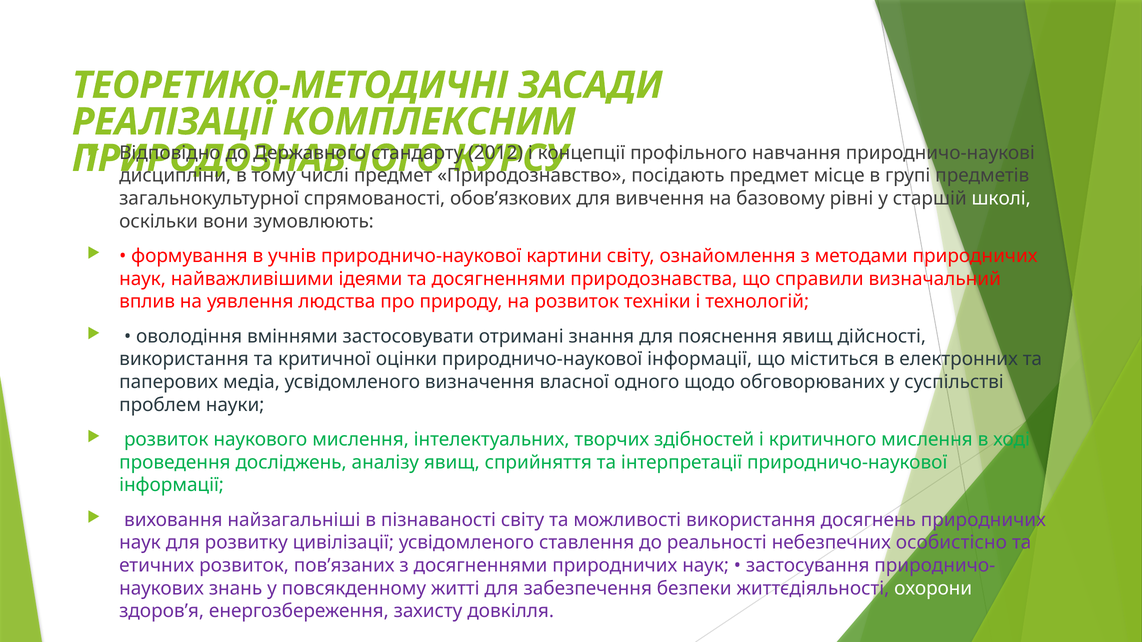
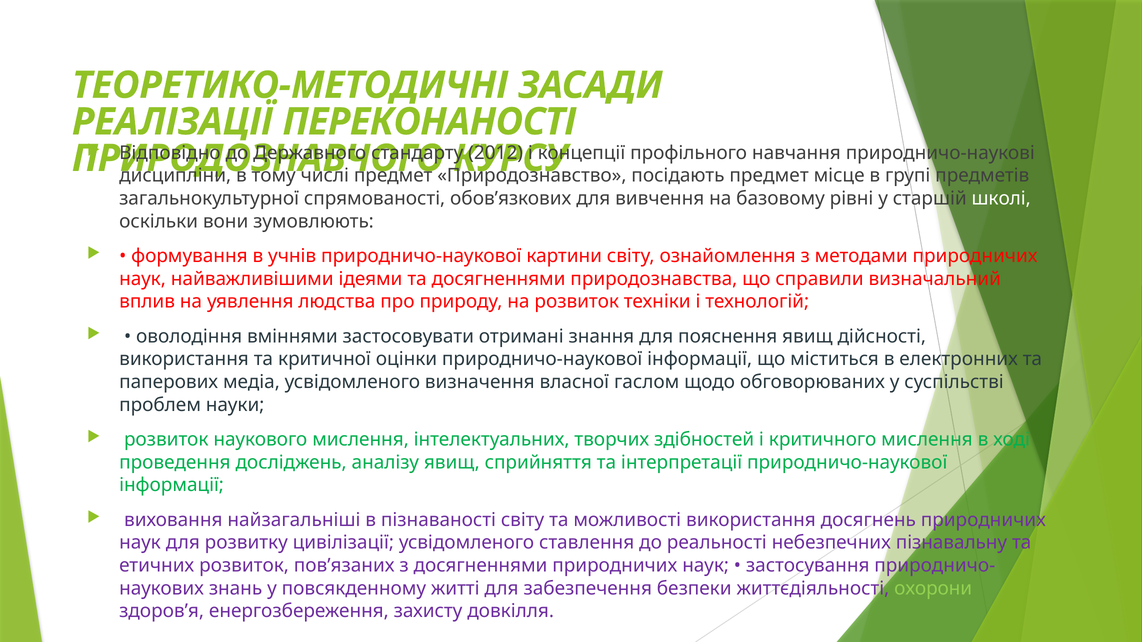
КОМПЛЕКСНИМ: КОМПЛЕКСНИМ -> ПЕРЕКОНАНОСТІ (429, 122)
одного: одного -> гаслом (647, 382)
особистісно: особистісно -> пізнавальну (951, 543)
охорони colour: white -> light green (933, 589)
